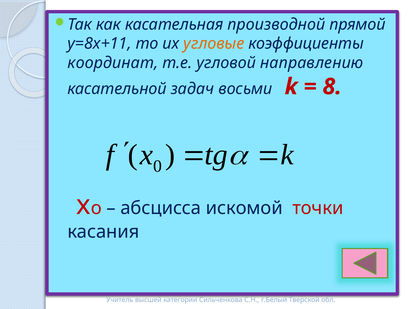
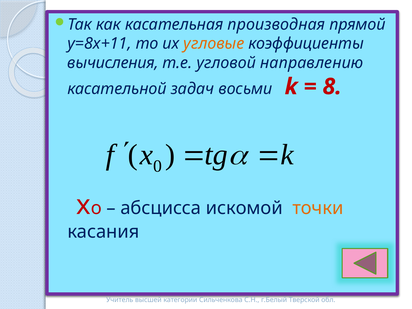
производной: производной -> производная (276, 24)
координат: координат -> вычисления (113, 63)
точки colour: red -> orange (318, 208)
